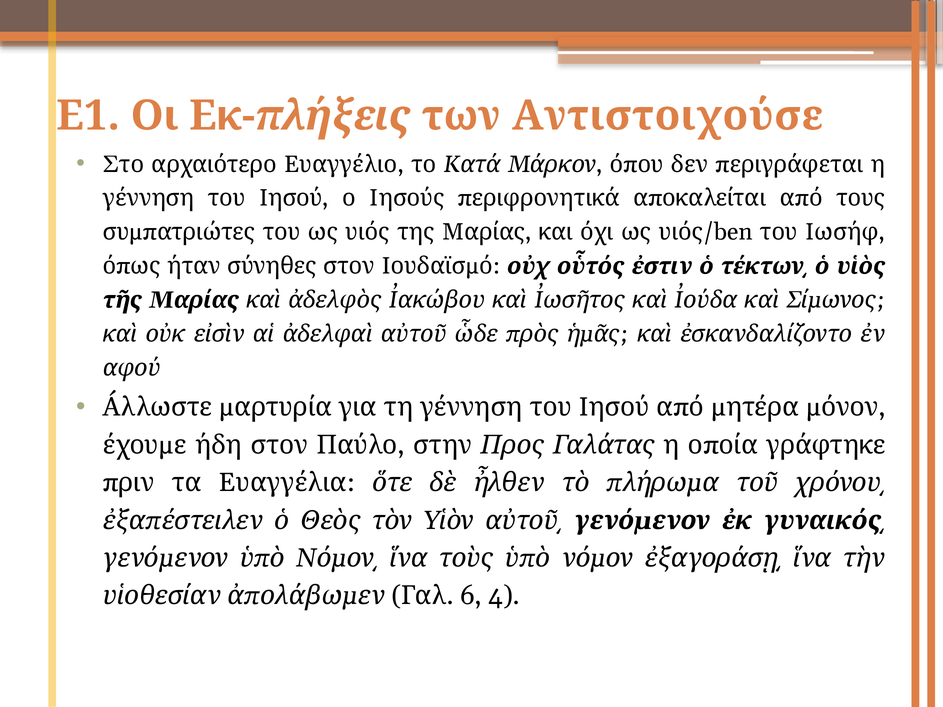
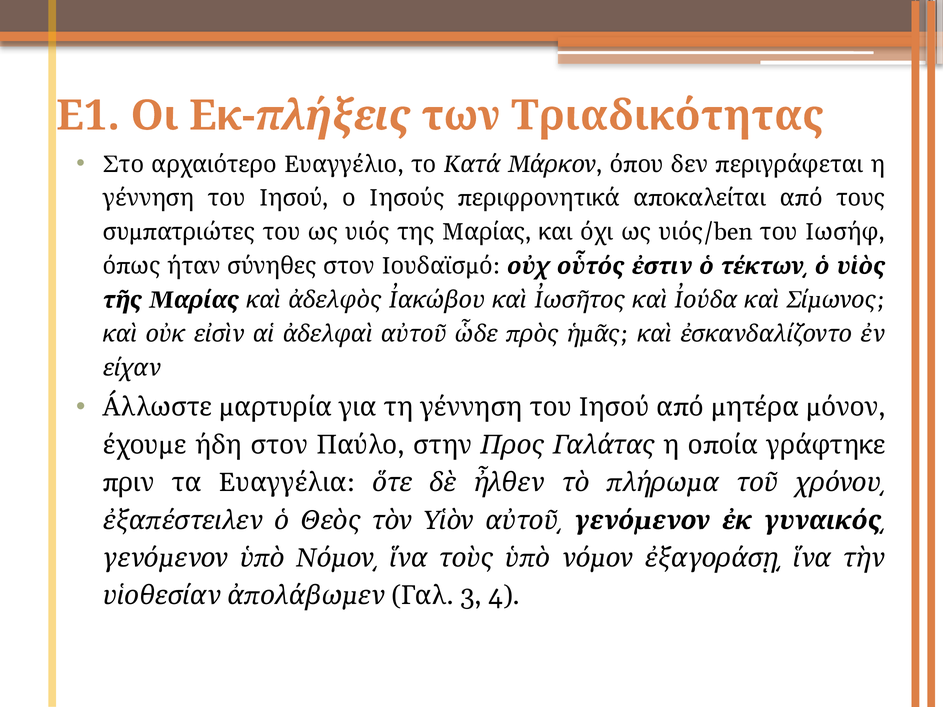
Αντιστοιχούσε: Αντιστοιχούσε -> Τριαδικότητας (668, 116)
αφού: αφού -> είχαν (132, 368)
6: 6 -> 3 (471, 596)
